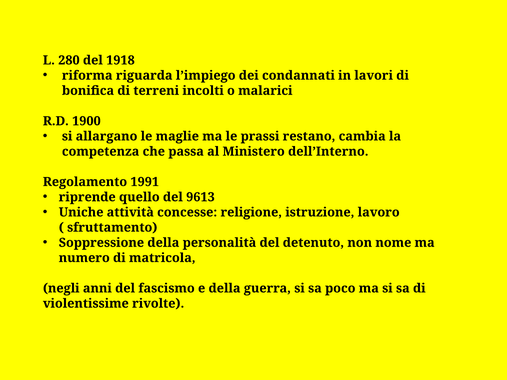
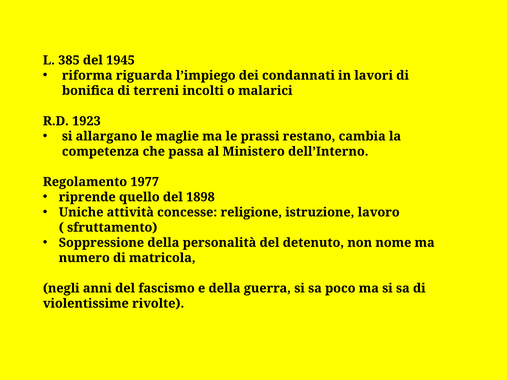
280: 280 -> 385 (69, 60)
1918: 1918 -> 1945 (120, 60)
1900: 1900 -> 1923 (86, 121)
1991: 1991 -> 1977 (145, 182)
9613: 9613 -> 1898 (200, 197)
